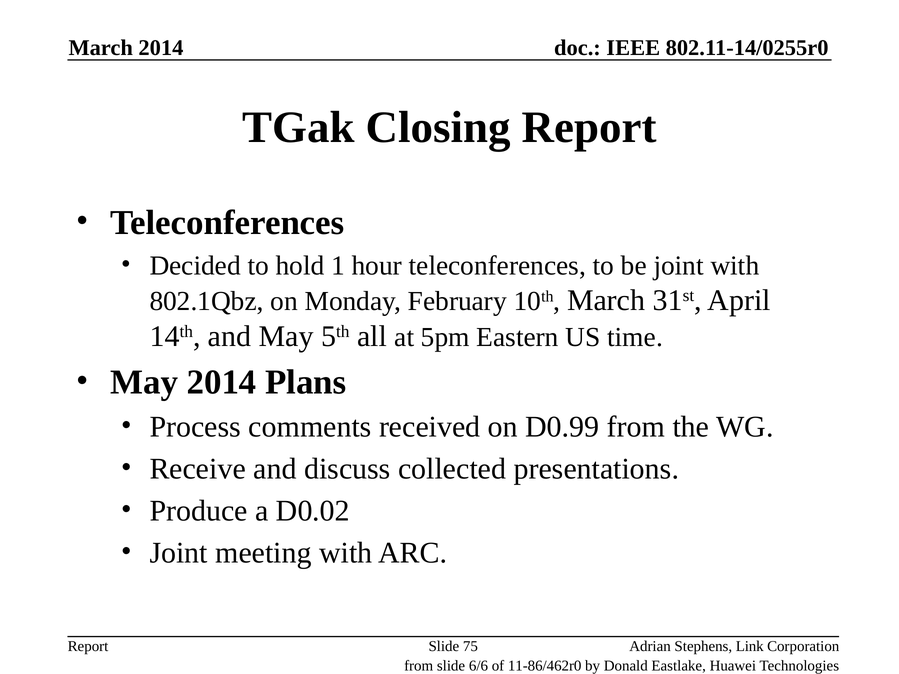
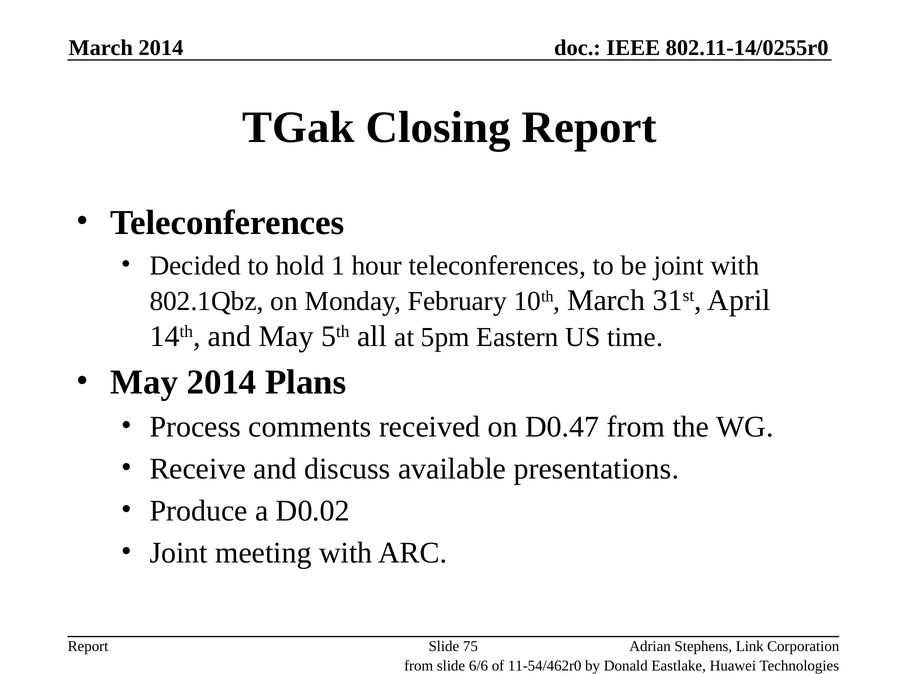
D0.99: D0.99 -> D0.47 (562, 427)
collected: collected -> available (452, 469)
11-86/462r0: 11-86/462r0 -> 11-54/462r0 (545, 666)
